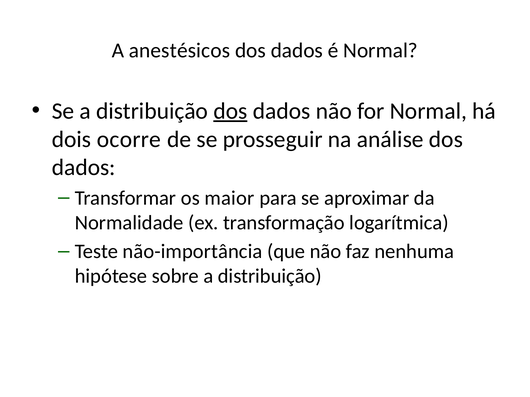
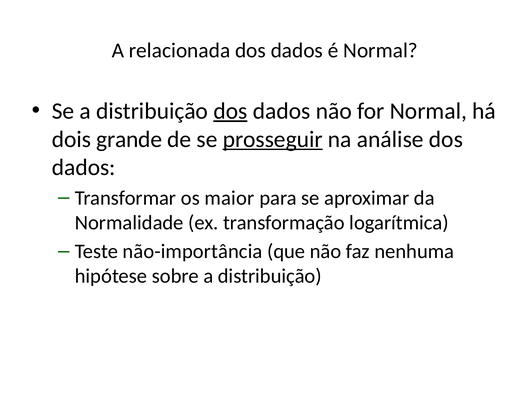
anestésicos: anestésicos -> relacionada (180, 51)
ocorre: ocorre -> grande (129, 139)
prosseguir underline: none -> present (273, 139)
